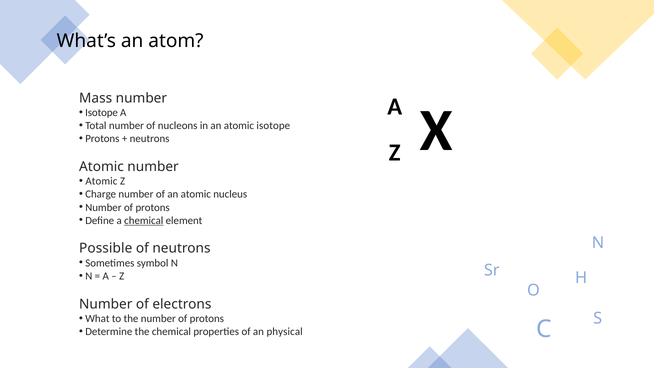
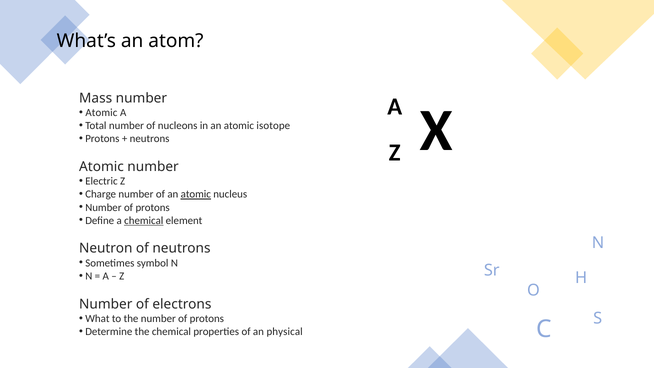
Isotope: Isotope -> Atomic (101, 113)
Atomic: Atomic -> Electric (101, 181)
atomic underline: none -> present (196, 194)
Possible: Possible -> Neutron (106, 248)
